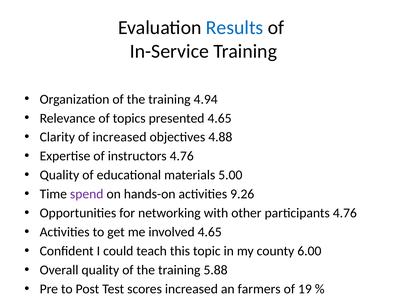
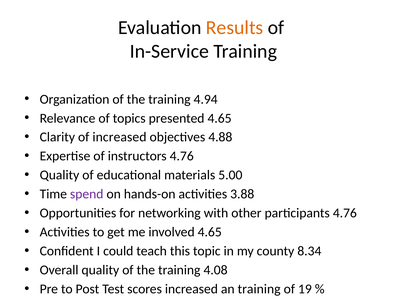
Results colour: blue -> orange (235, 28)
9.26: 9.26 -> 3.88 (242, 194)
6.00: 6.00 -> 8.34 (309, 251)
5.88: 5.88 -> 4.08 (216, 270)
an farmers: farmers -> training (259, 289)
